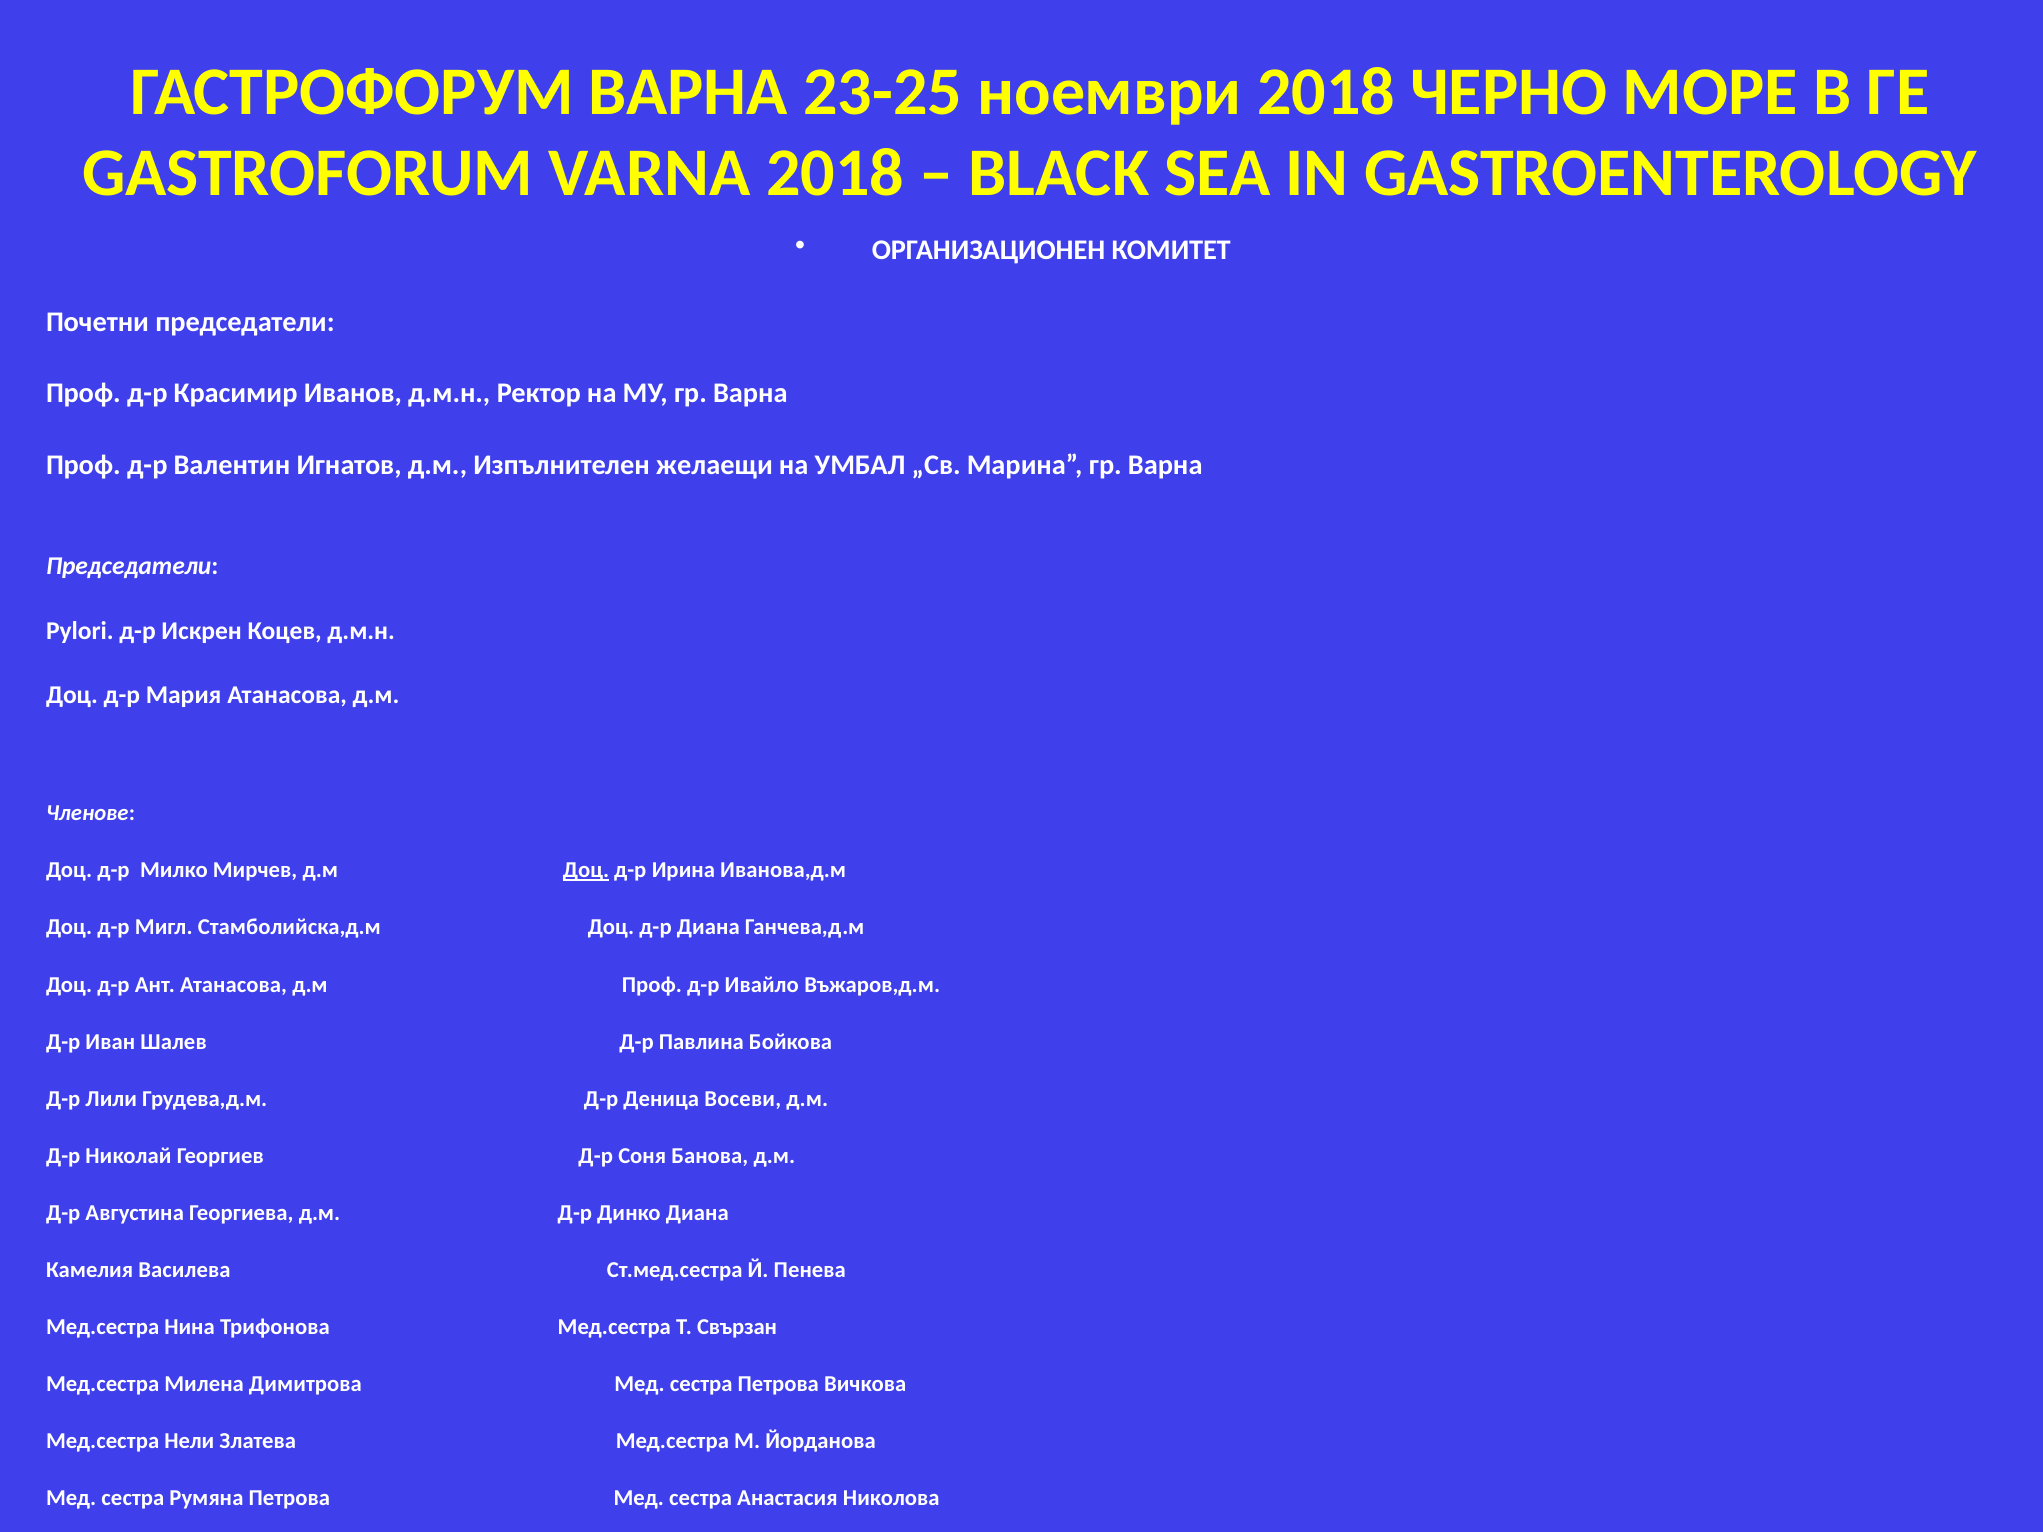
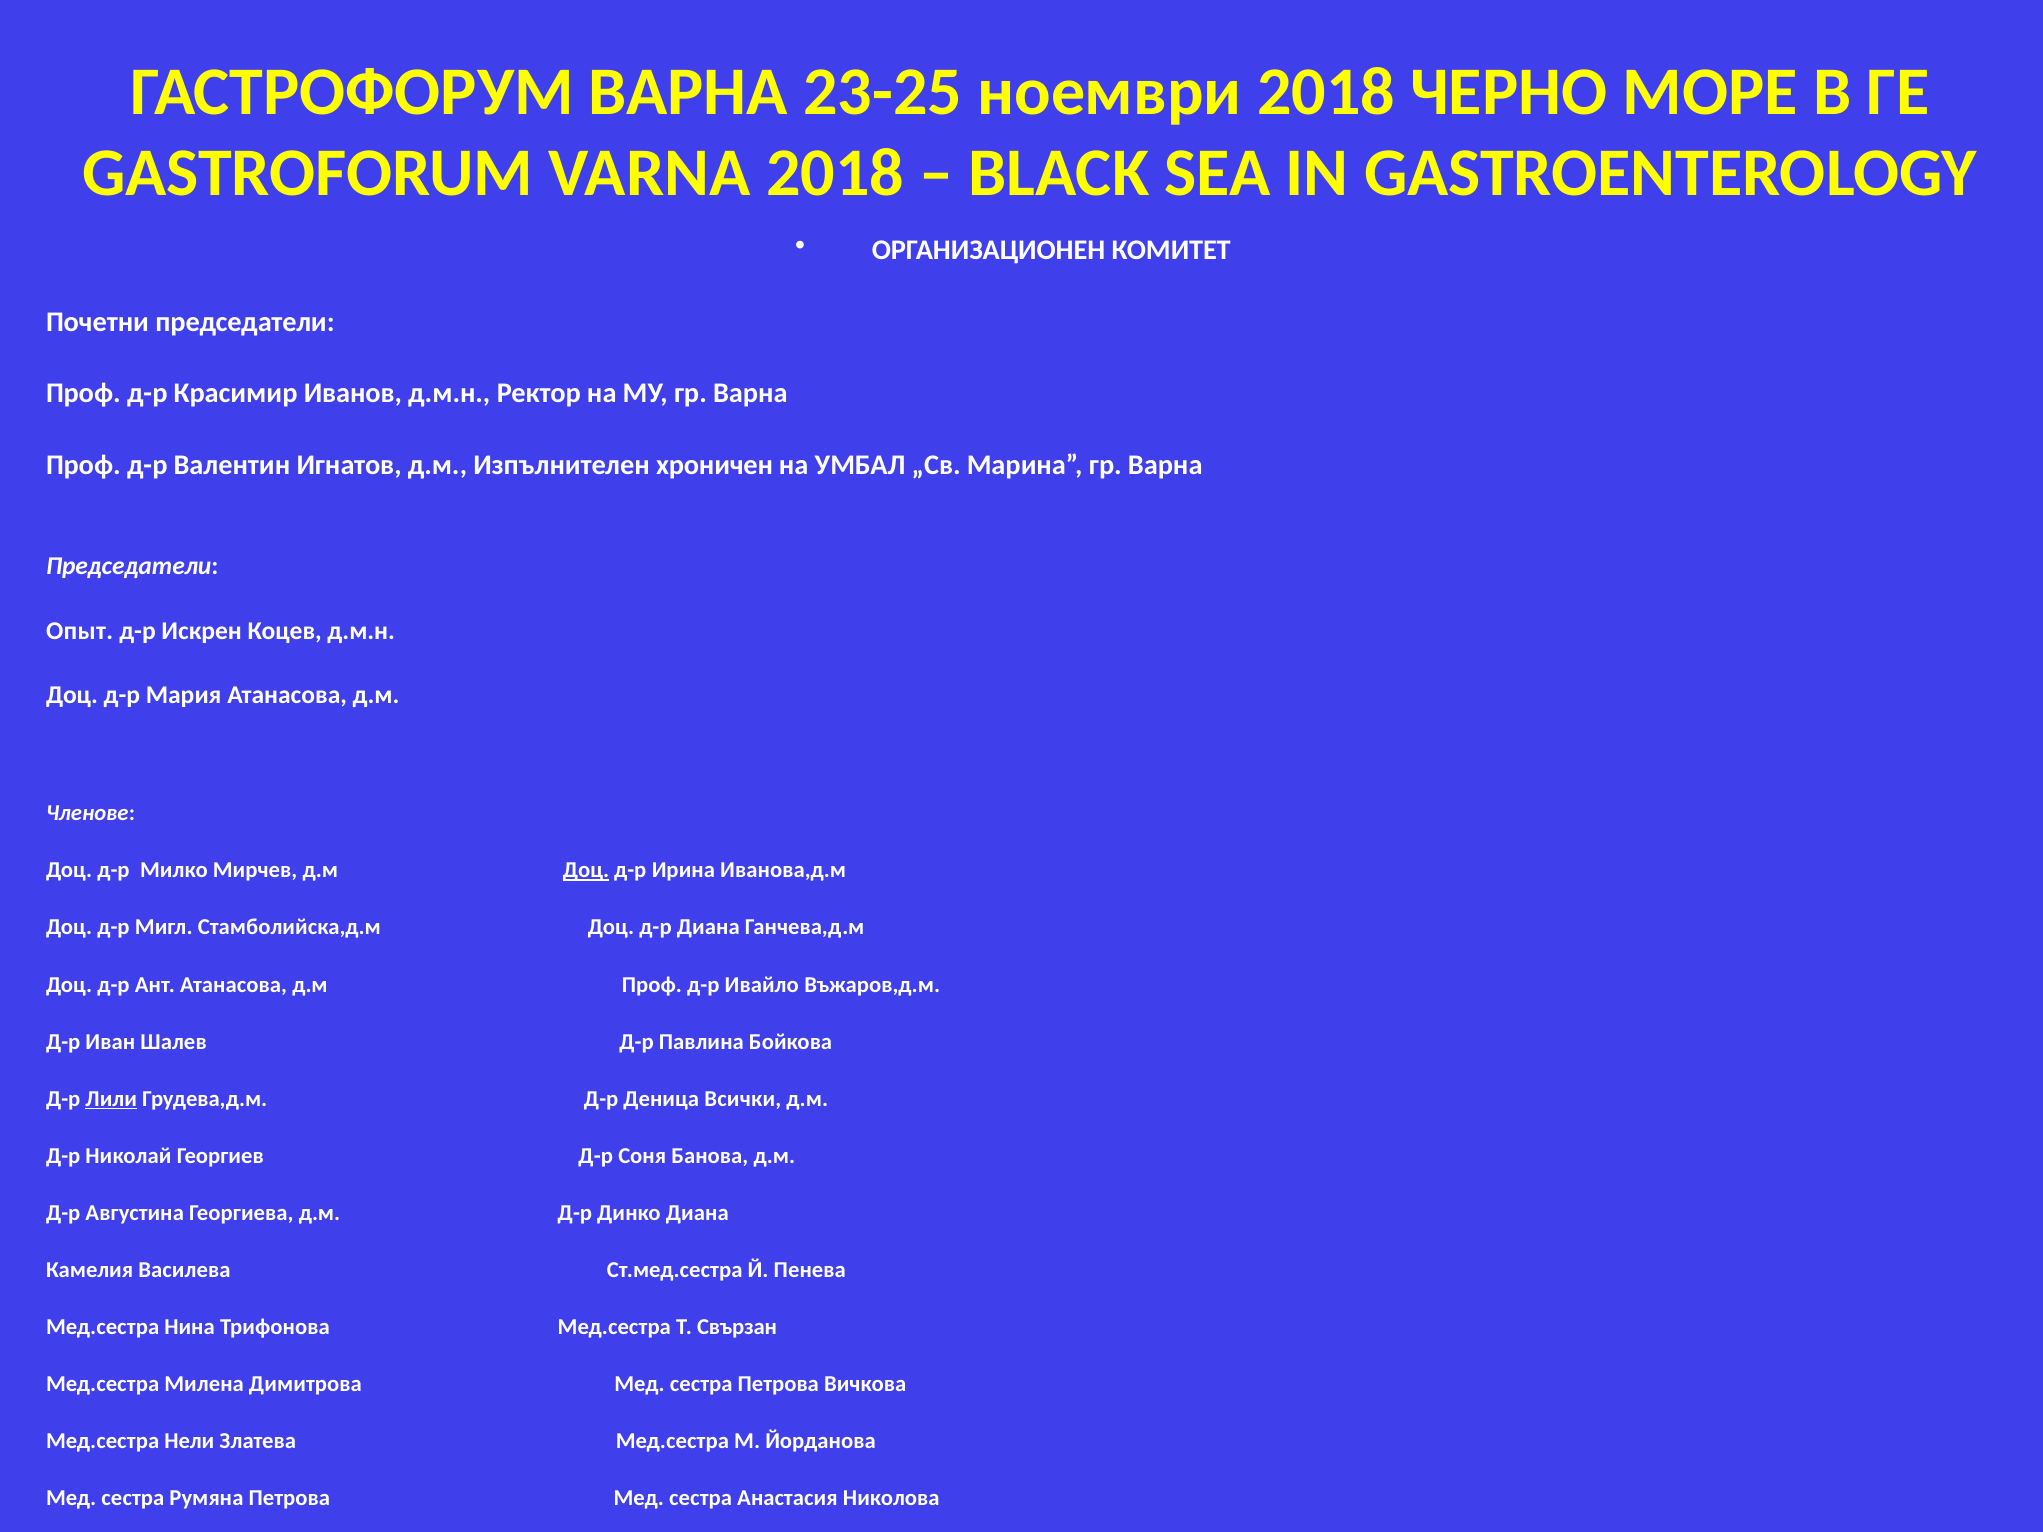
желаещи: желаещи -> хроничен (715, 465)
Pylori: Pylori -> Опыт (80, 631)
Лили underline: none -> present (111, 1099)
Восеви: Восеви -> Всички (743, 1099)
